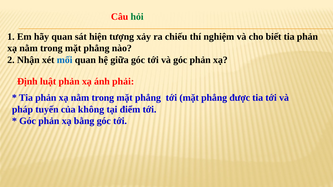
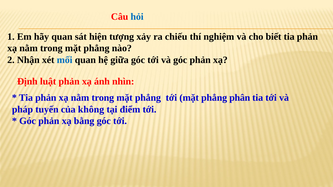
hỏi colour: green -> blue (137, 17)
phải: phải -> nhìn (123, 82)
được: được -> phân (240, 98)
